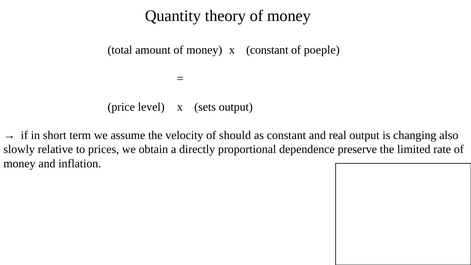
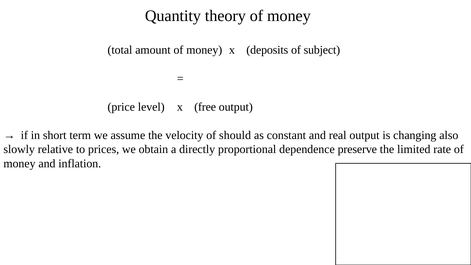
x constant: constant -> deposits (267, 50)
poeple: poeple -> subject (322, 50)
sets: sets -> free (205, 107)
